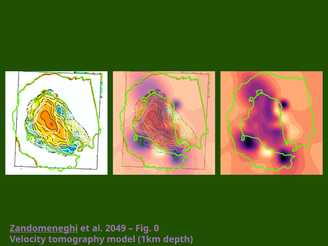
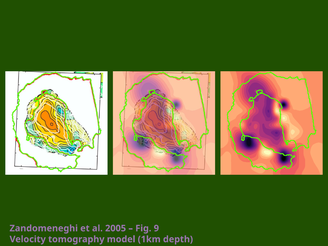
Zandomeneghi underline: present -> none (44, 228)
2049: 2049 -> 2005 (116, 228)
0: 0 -> 9 (156, 228)
